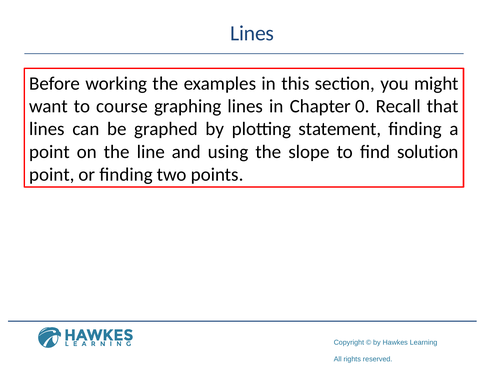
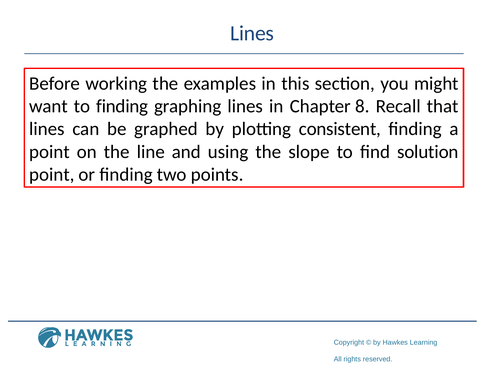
to course: course -> finding (122, 106)
0: 0 -> 8 (362, 106)
statement: statement -> consistent (340, 129)
